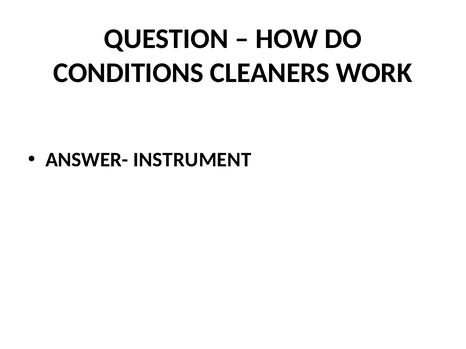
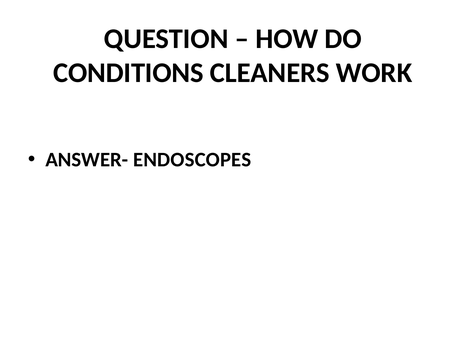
INSTRUMENT: INSTRUMENT -> ENDOSCOPES (192, 160)
